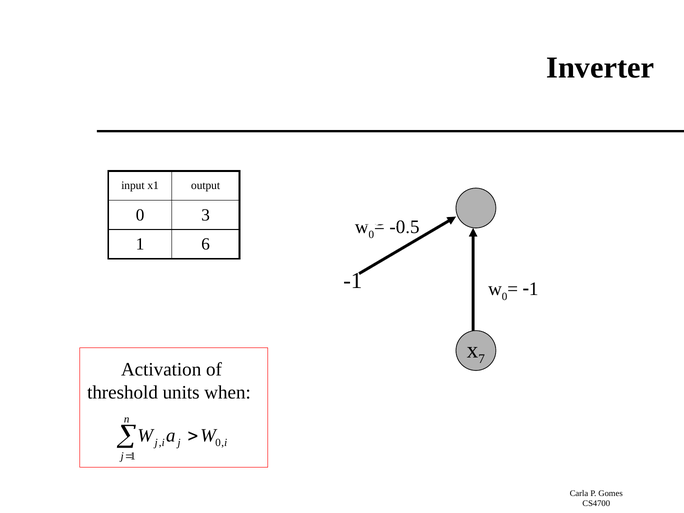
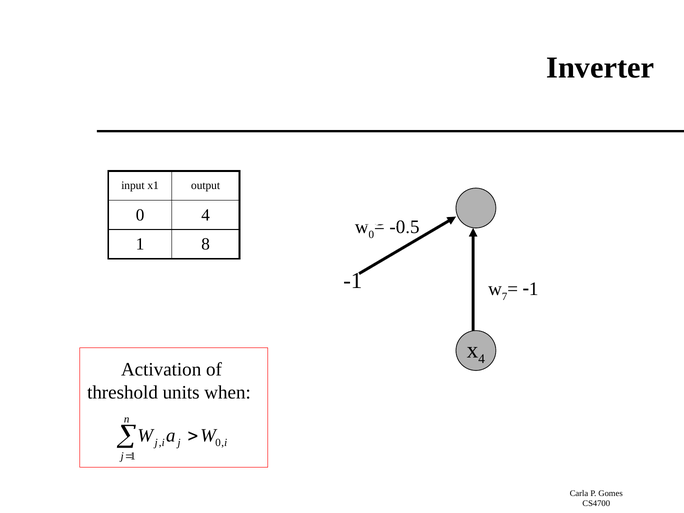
0 3: 3 -> 4 (206, 215)
6: 6 -> 8 (206, 244)
0: 0 -> 7 (505, 297)
7: 7 -> 4 (482, 359)
